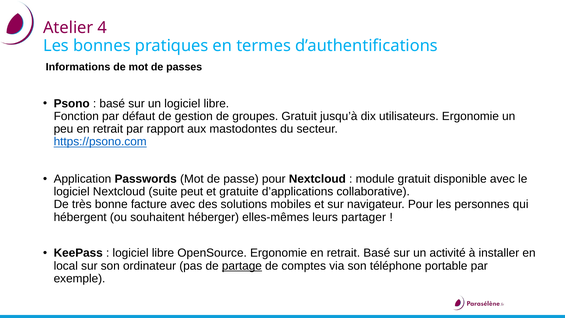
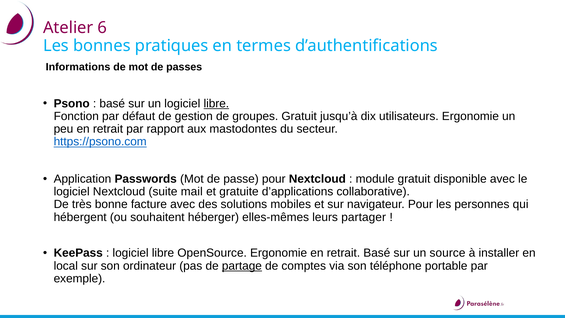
4: 4 -> 6 (102, 28)
libre underline: none -> present (216, 104)
peut: peut -> mail (192, 192)
activité: activité -> source (447, 253)
